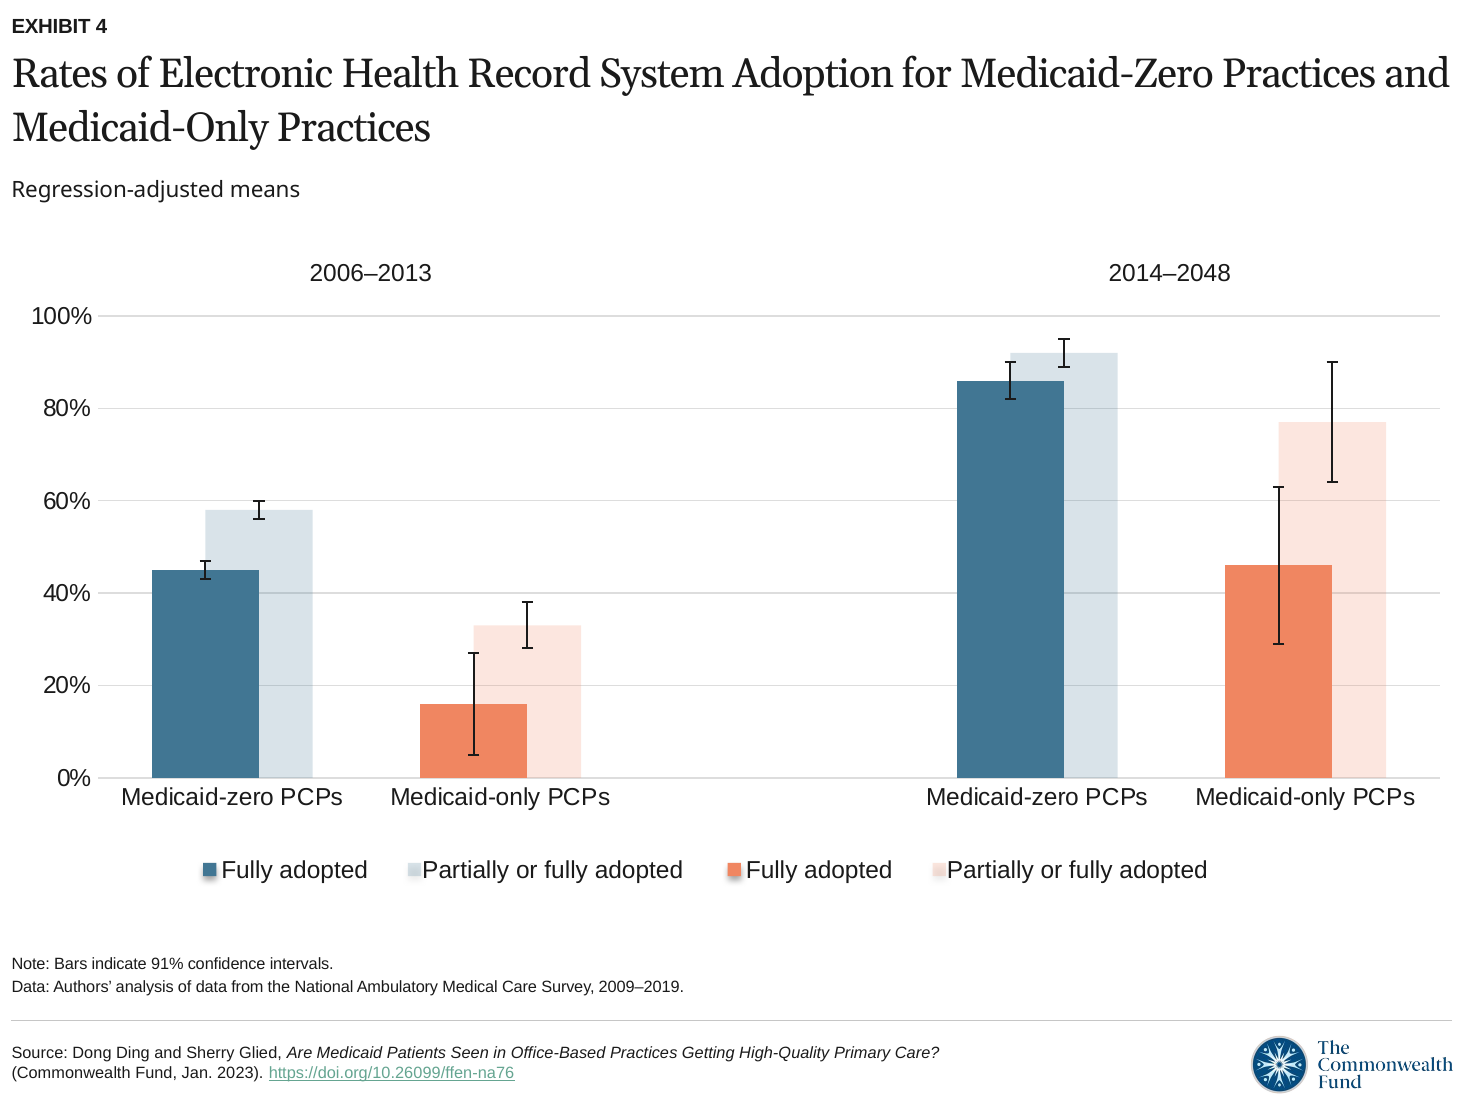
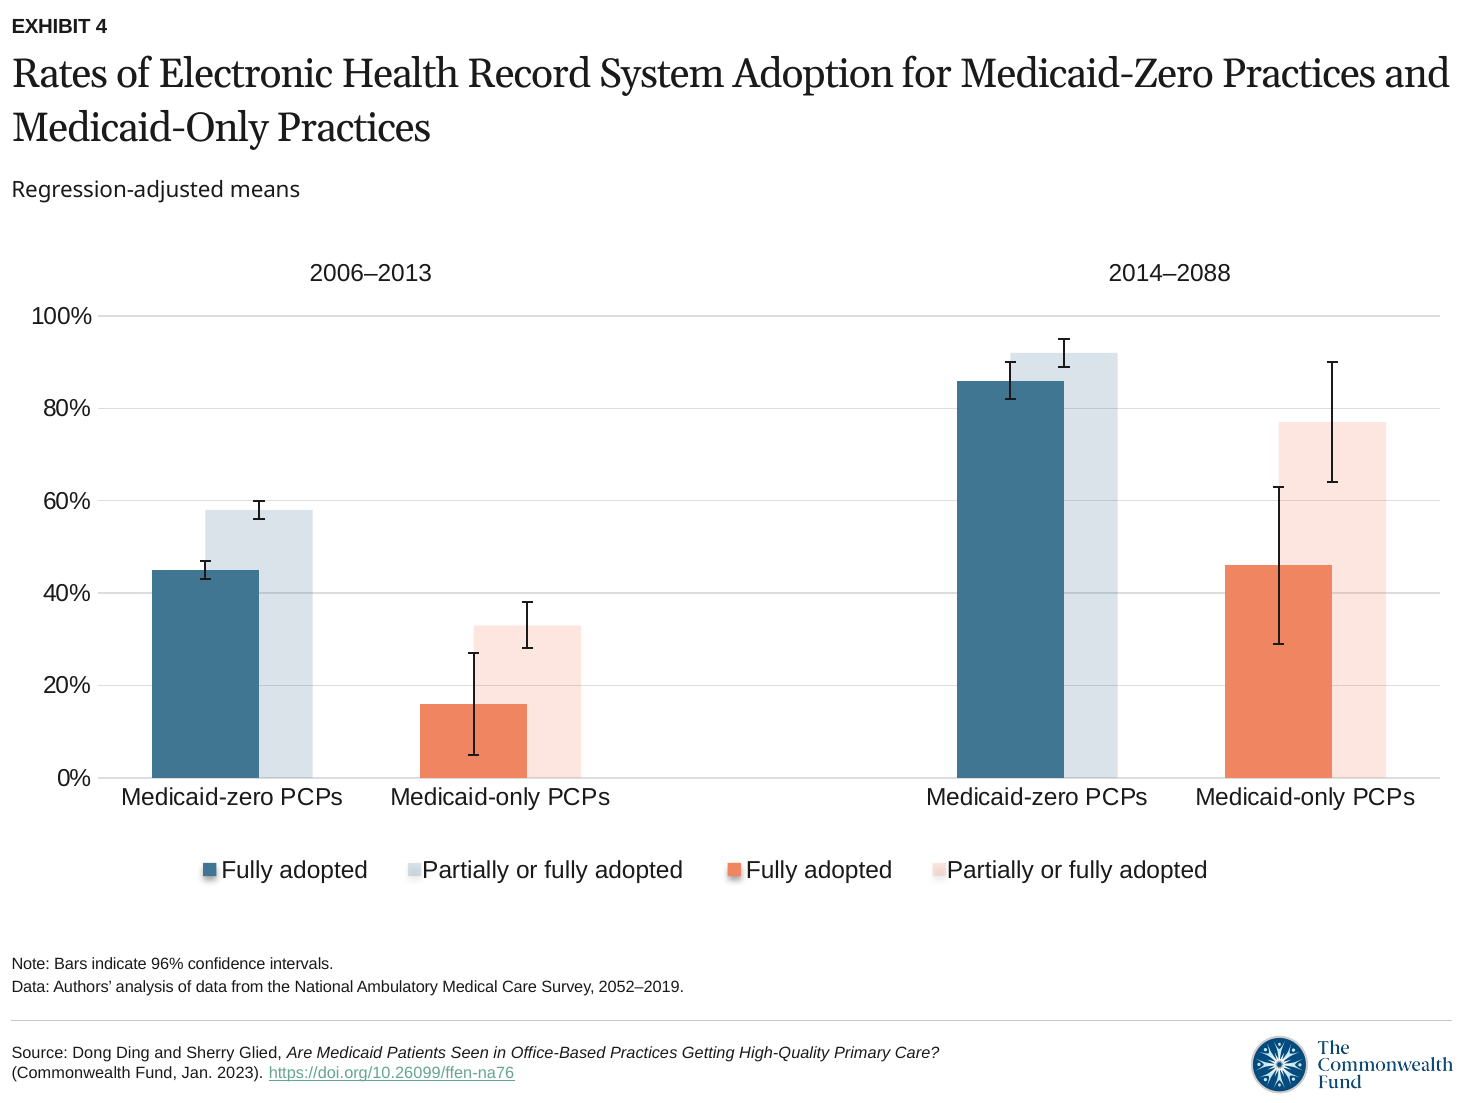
2014–2048: 2014–2048 -> 2014–2088 (1170, 273)
91%: 91% -> 96% (167, 964)
2009–2019: 2009–2019 -> 2052–2019 (641, 987)
